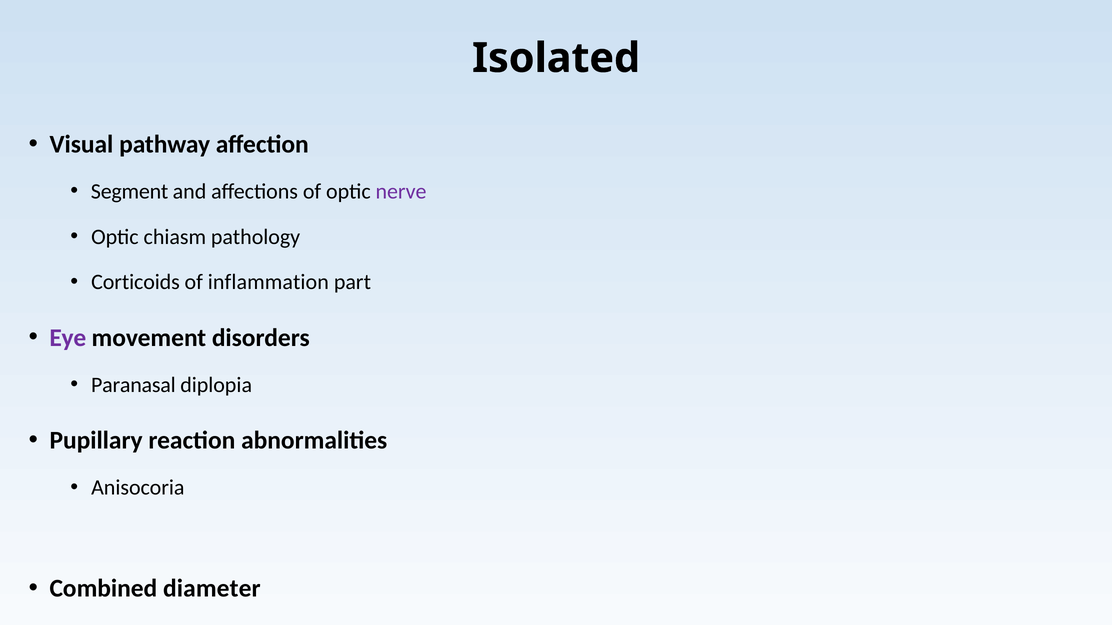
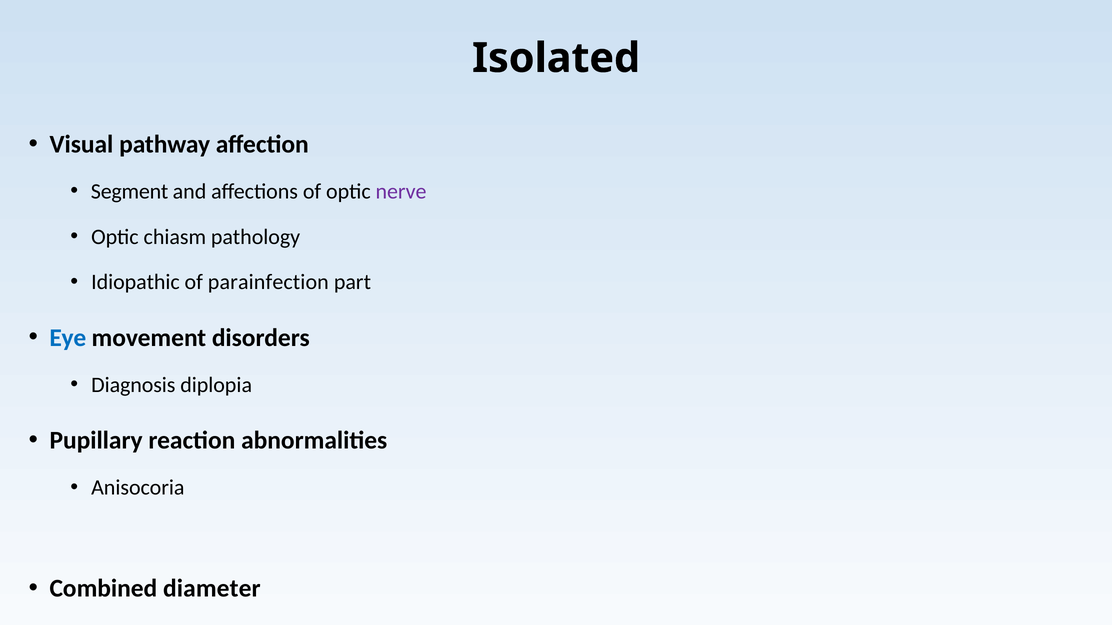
Corticoids: Corticoids -> Idiopathic (135, 282)
inflammation: inflammation -> parainfection (268, 282)
Eye colour: purple -> blue (68, 338)
Paranasal: Paranasal -> Diagnosis (133, 385)
